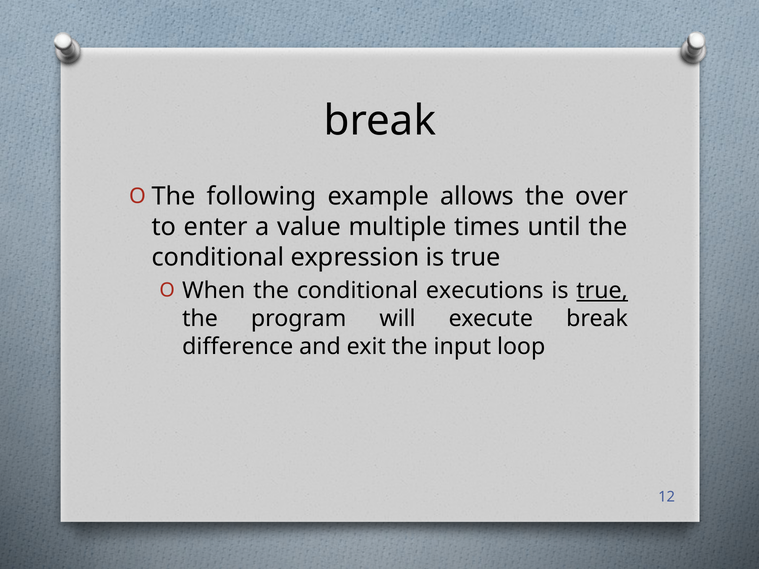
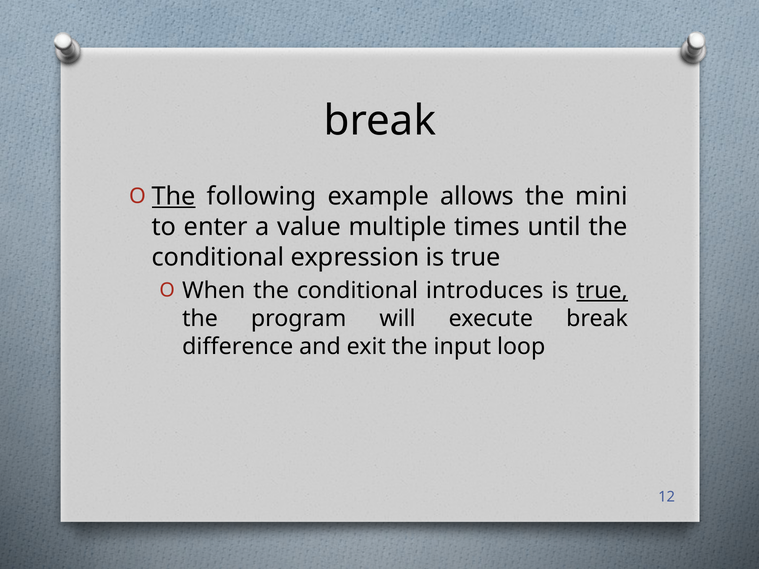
The underline: none -> present (174, 197)
over: over -> mini (602, 197)
executions: executions -> introduces (485, 291)
